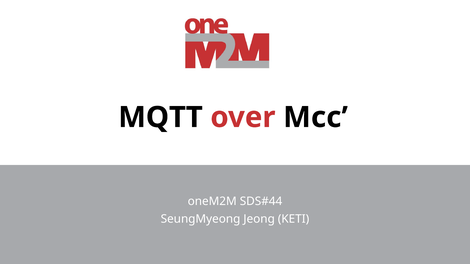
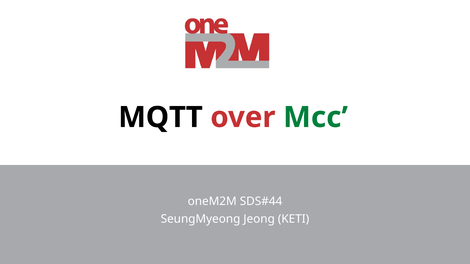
Mcc colour: black -> green (316, 117)
